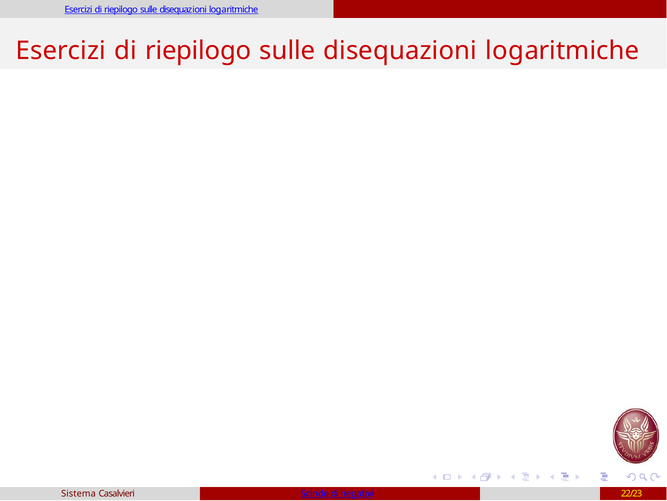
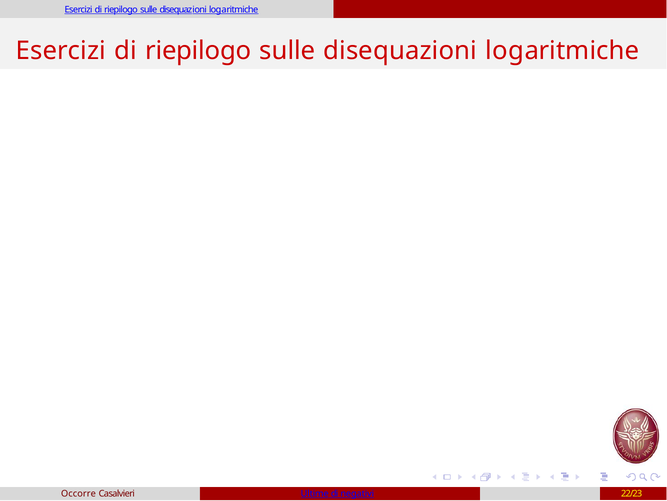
Sistema: Sistema -> Occorre (79, 493)
Scinde: Scinde -> Ultime (315, 493)
